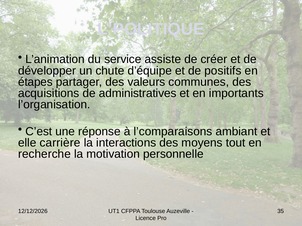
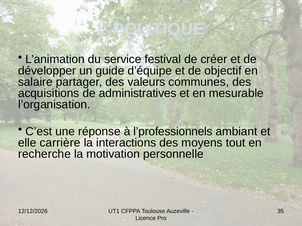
assiste: assiste -> festival (163, 60)
chute: chute -> guide (110, 71)
positifs: positifs -> objectif (223, 71)
étapes: étapes -> salaire (35, 82)
importants: importants -> mesurable (236, 93)
l’comparaisons: l’comparaisons -> l’professionnels (173, 132)
